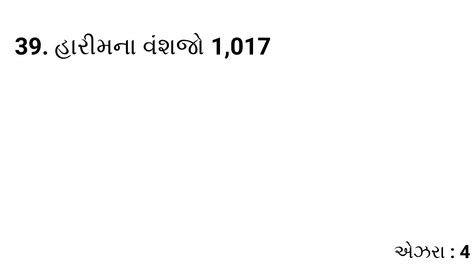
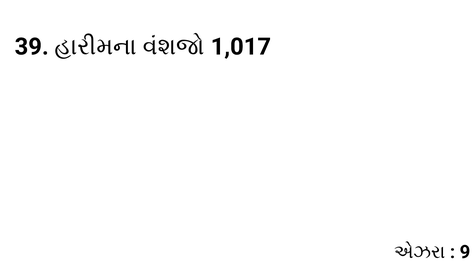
4: 4 -> 9 (465, 252)
